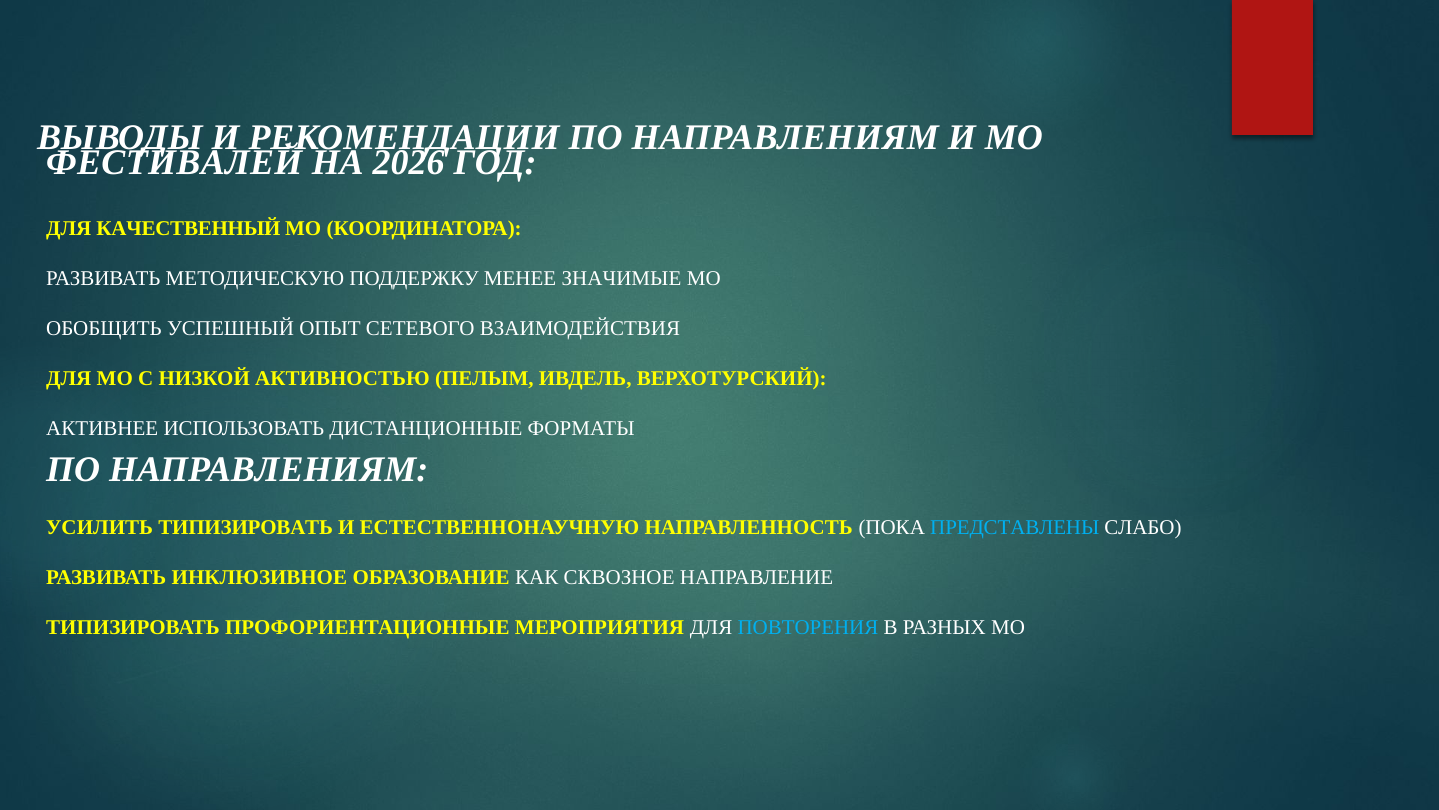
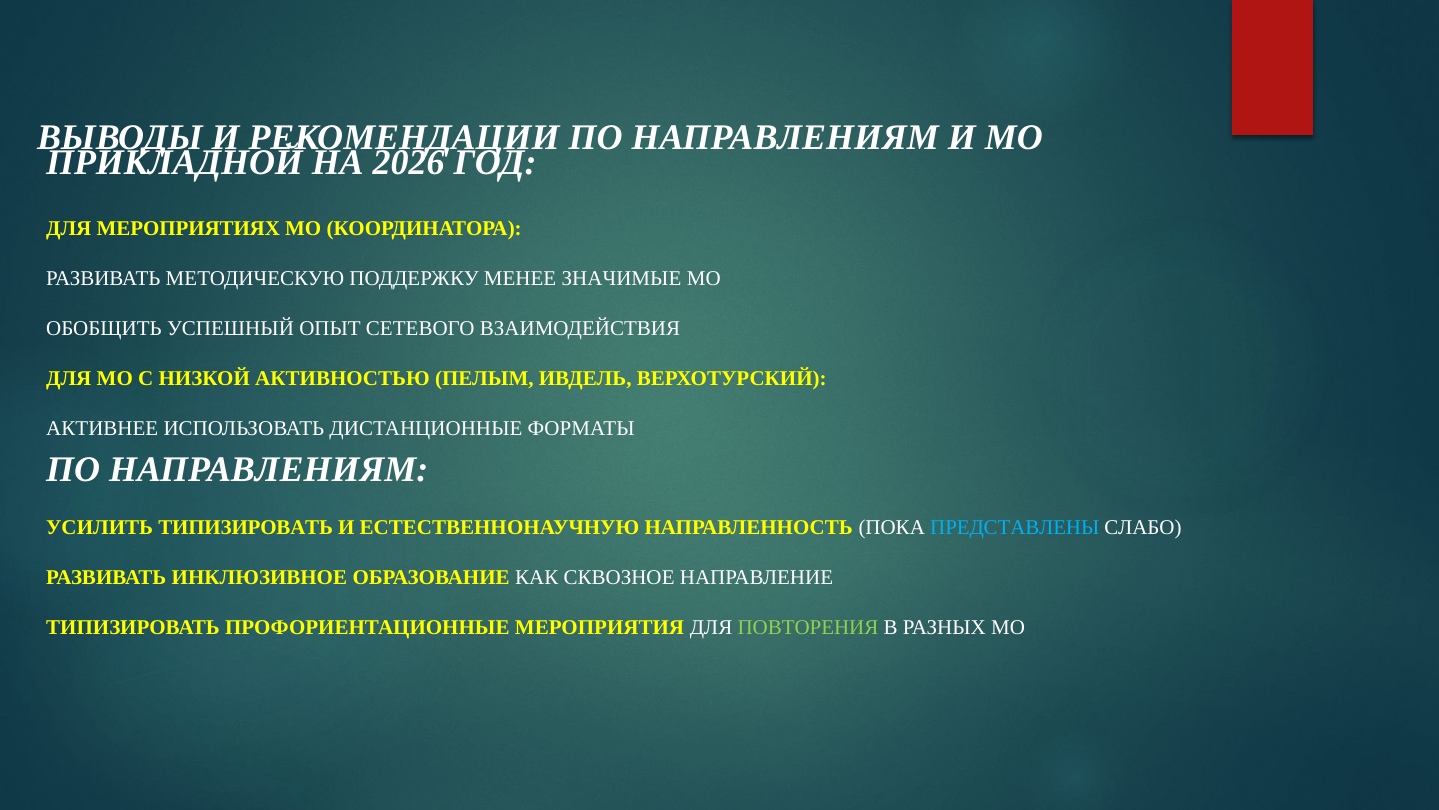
ФЕСТИВАЛЕЙ: ФЕСТИВАЛЕЙ -> ПРИКЛАДНОЙ (175, 162)
КАЧЕСТВЕННЫЙ: КАЧЕСТВЕННЫЙ -> МЕРОПРИЯТИЯХ (188, 228)
ПОВТОРЕНИЯ colour: light blue -> light green (808, 627)
